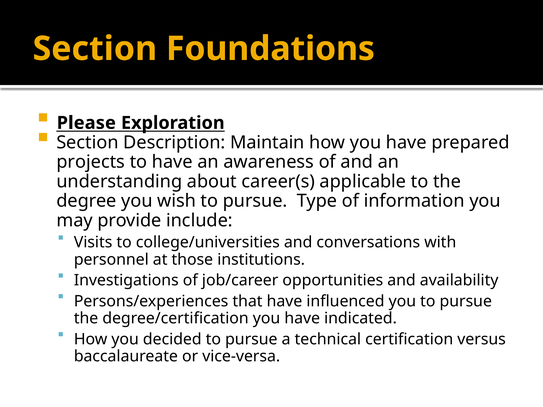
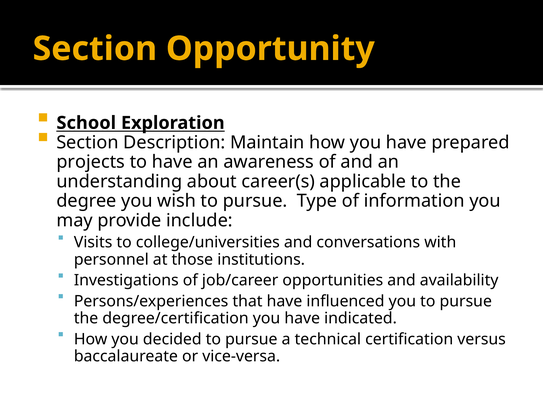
Foundations: Foundations -> Opportunity (270, 49)
Please: Please -> School (86, 123)
